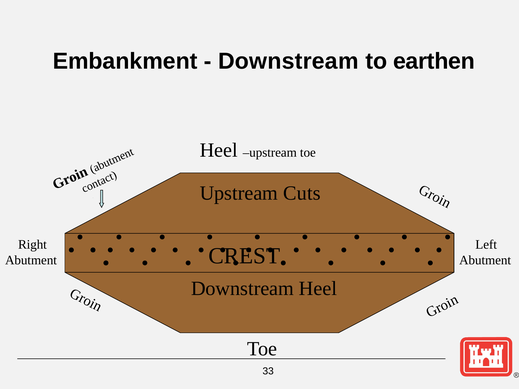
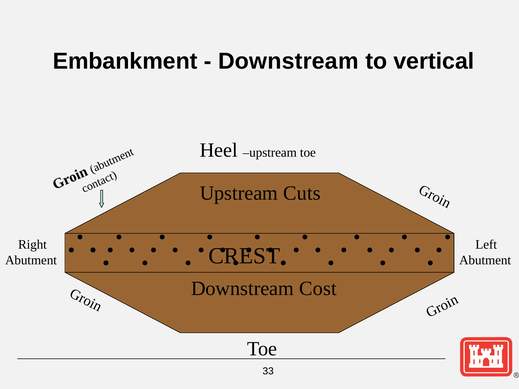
earthen: earthen -> vertical (434, 61)
Heel: Heel -> Cost (318, 289)
